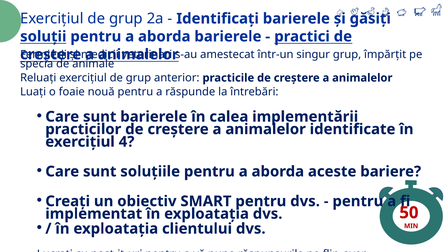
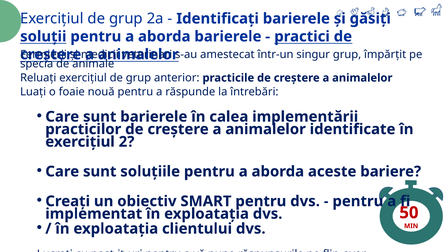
4: 4 -> 2 (127, 142)
